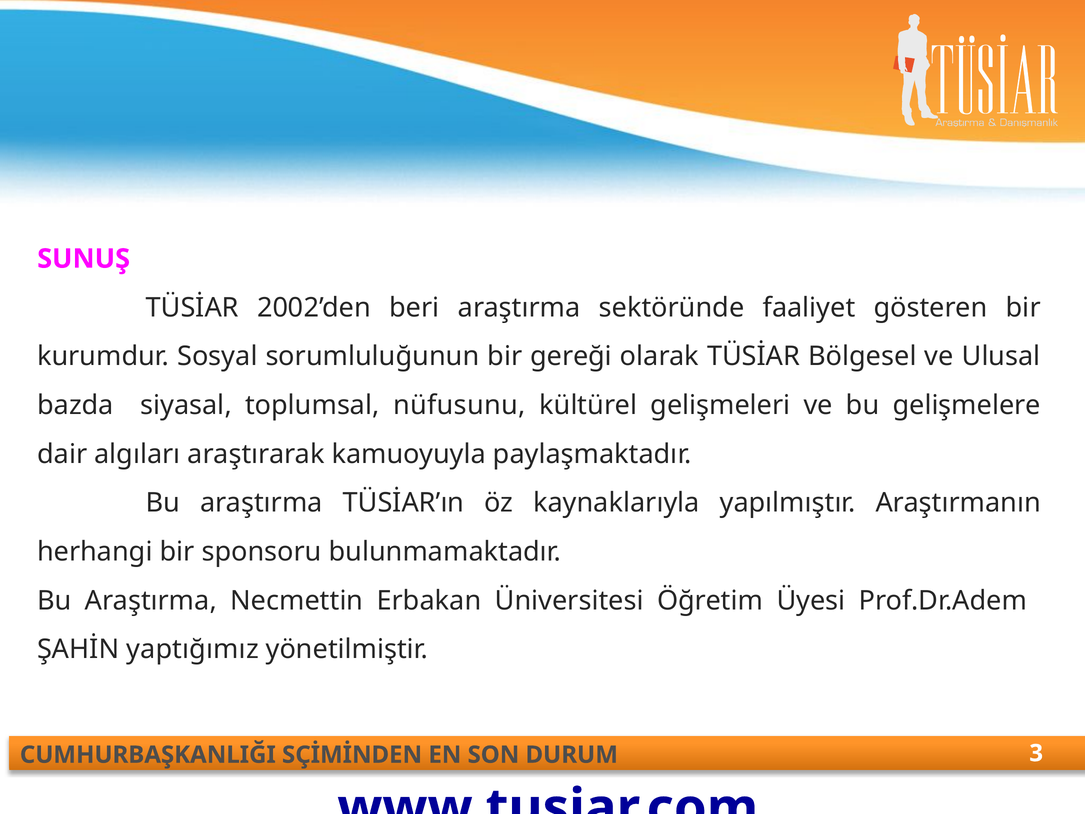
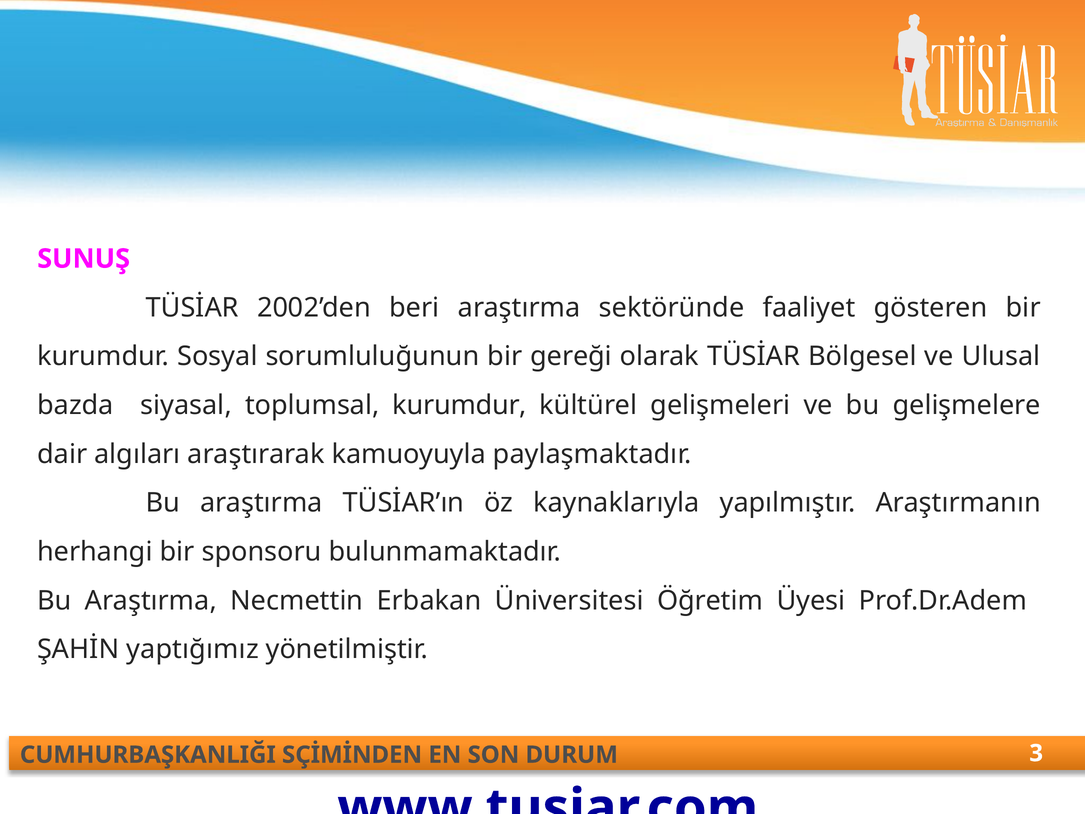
toplumsal nüfusunu: nüfusunu -> kurumdur (460, 405)
